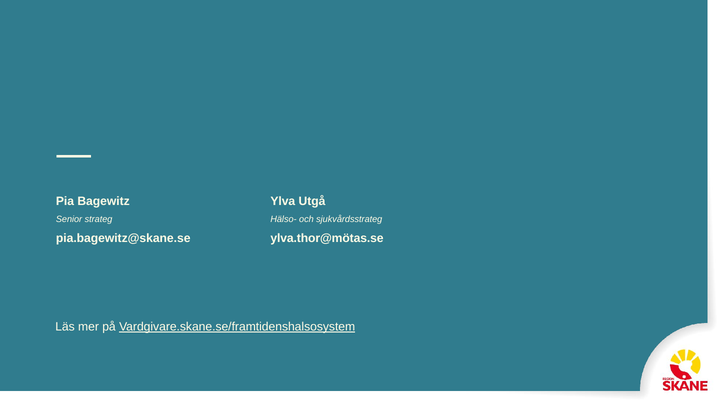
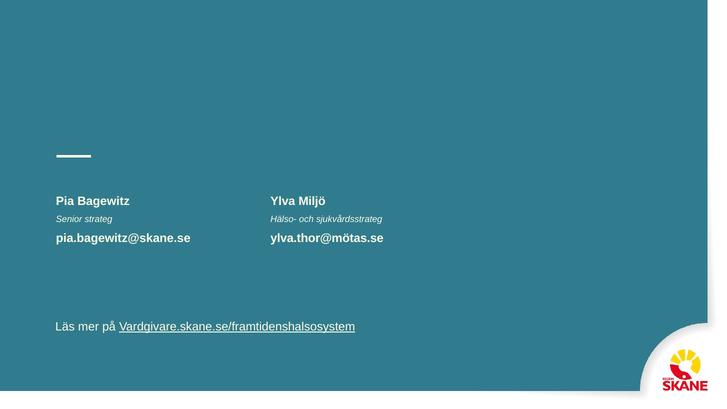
Utgå: Utgå -> Miljö (312, 201)
